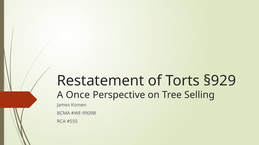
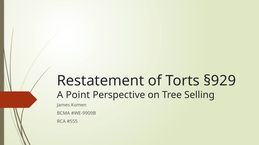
Once: Once -> Point (78, 95)
